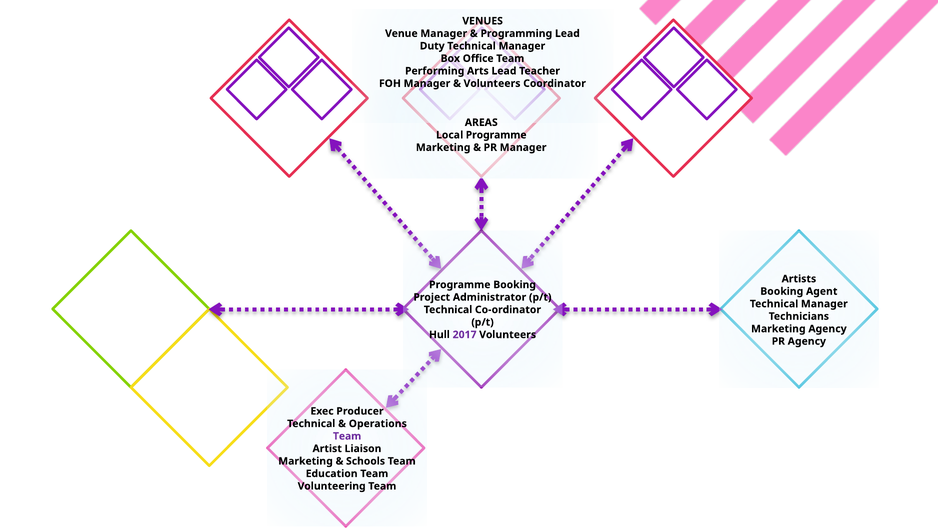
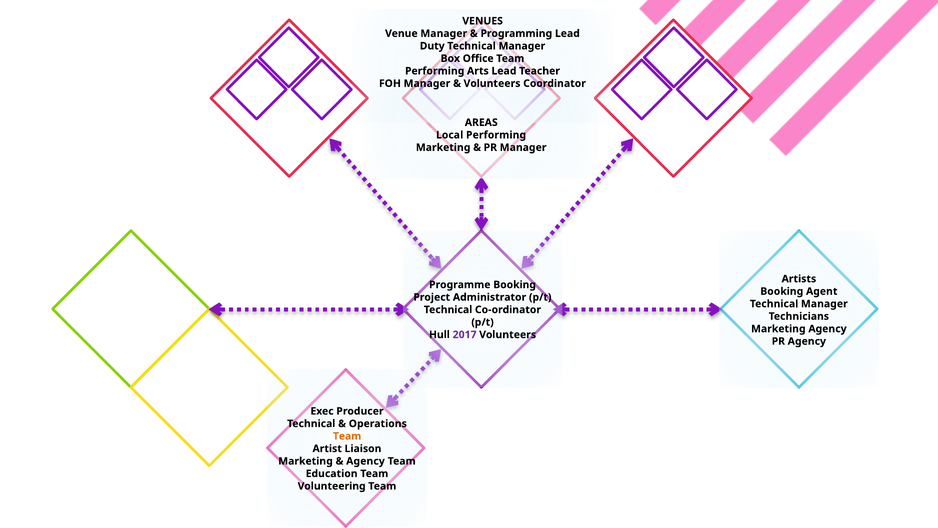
Local Programme: Programme -> Performing (496, 135)
Team colour: purple -> orange (347, 436)
Schools: Schools -> Agency (365, 461)
